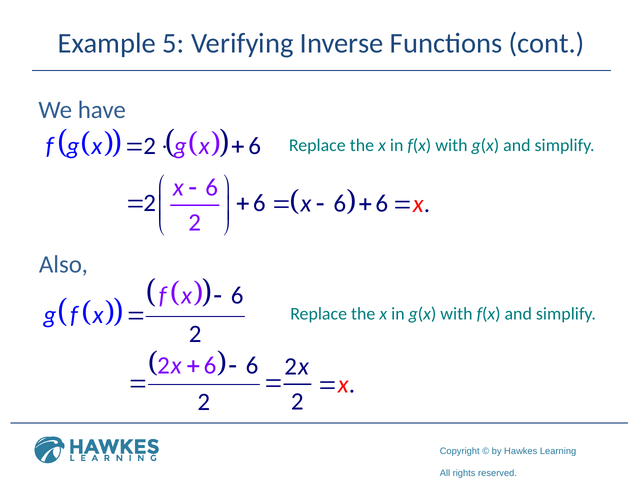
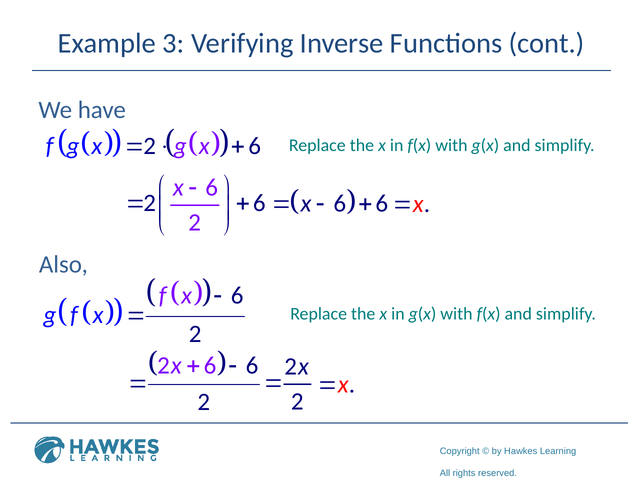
5: 5 -> 3 (174, 43)
